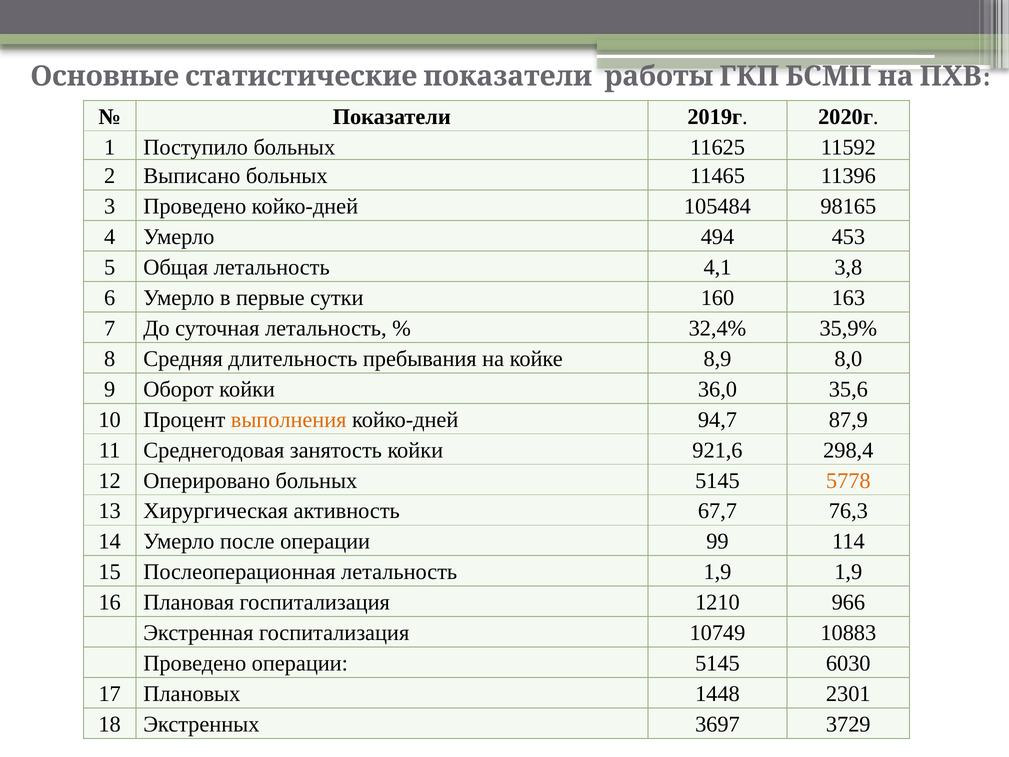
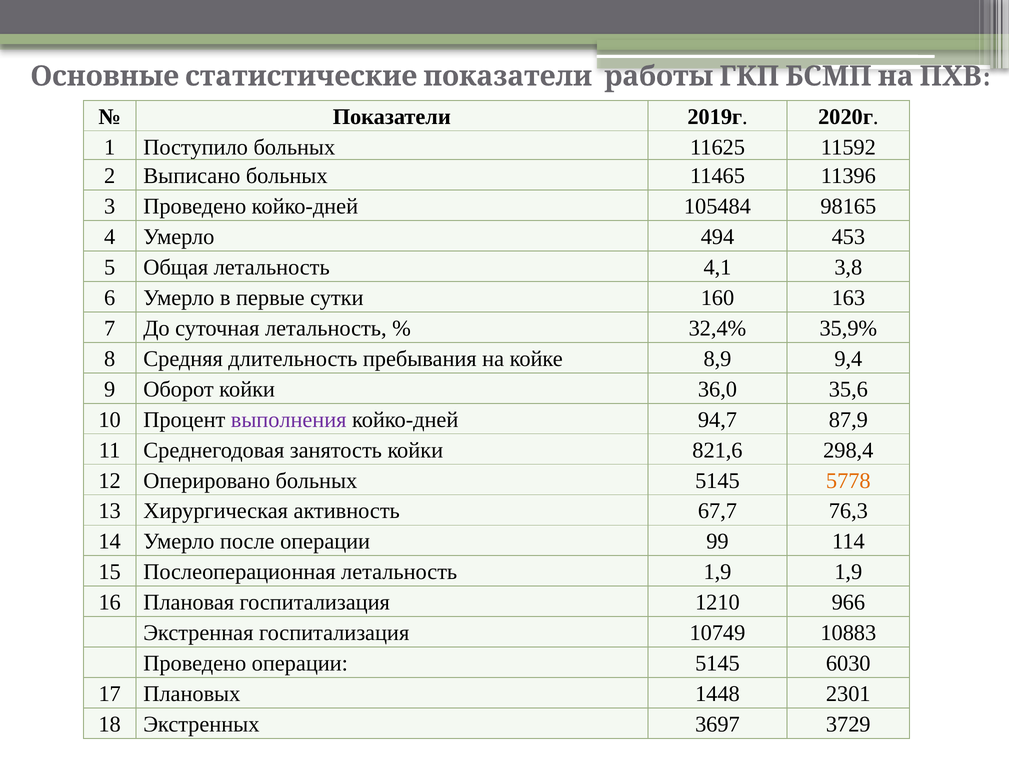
8,0: 8,0 -> 9,4 (848, 359)
выполнения colour: orange -> purple (289, 420)
921,6: 921,6 -> 821,6 (717, 450)
